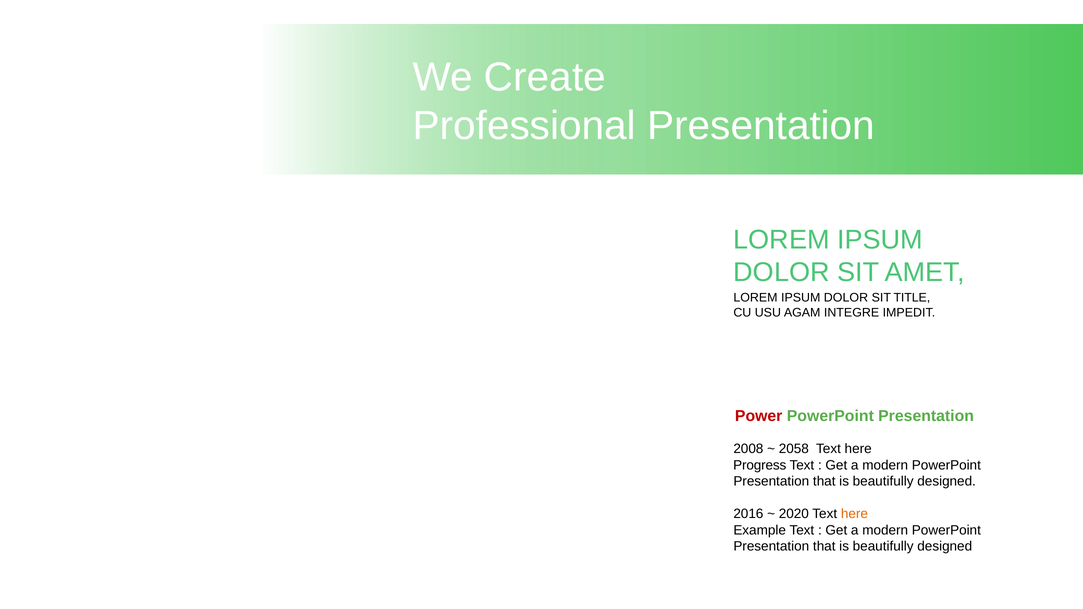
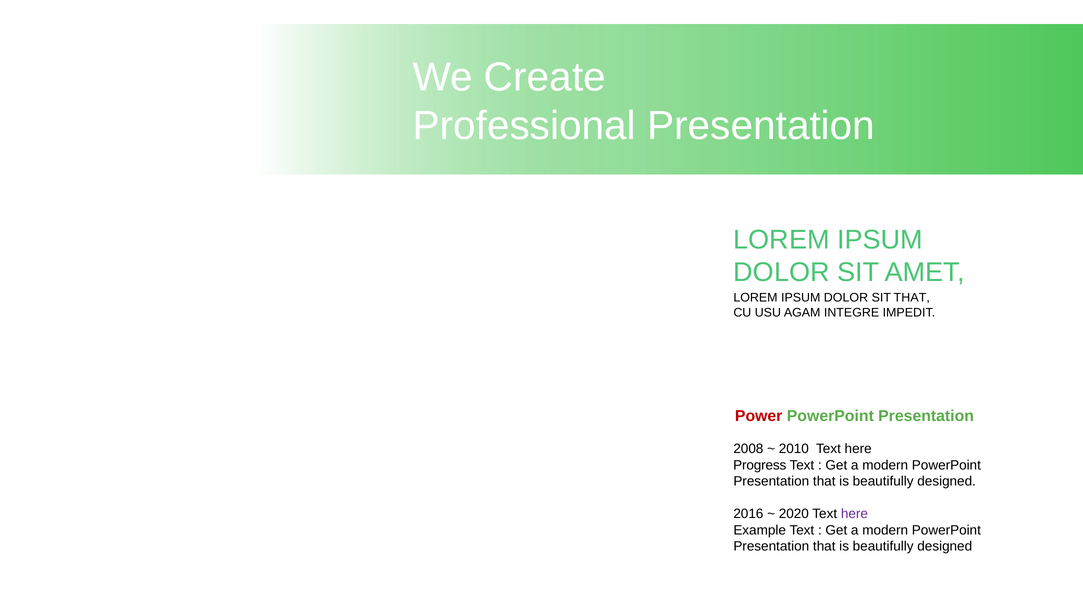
SIT TITLE: TITLE -> THAT (912, 298)
2058: 2058 -> 2010 (794, 449)
here colour: orange -> purple (854, 514)
